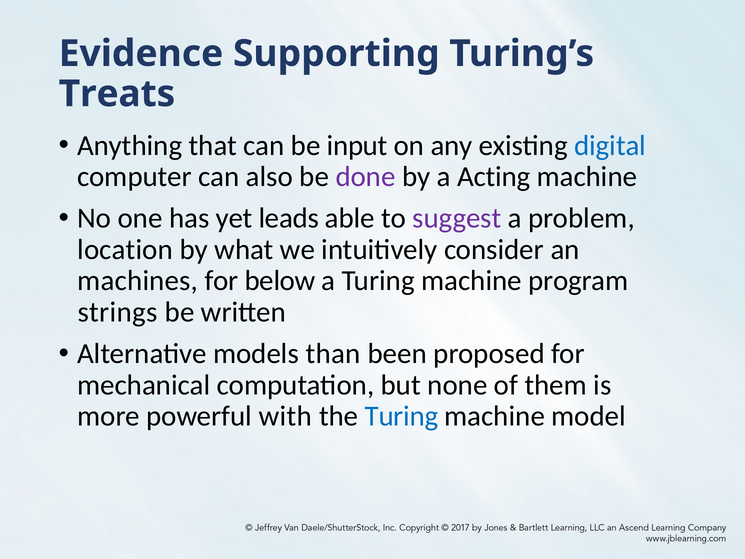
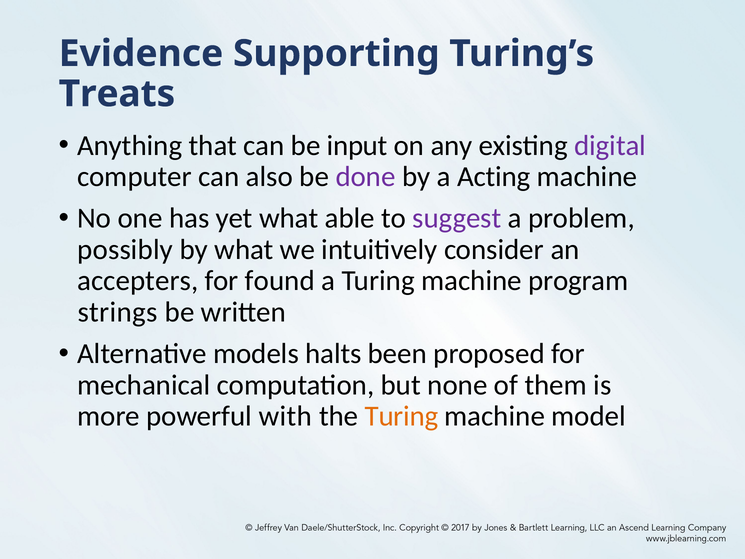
digital colour: blue -> purple (610, 145)
yet leads: leads -> what (289, 218)
location: location -> possibly (125, 250)
machines: machines -> accepters (138, 281)
below: below -> found (280, 281)
than: than -> halts (333, 354)
Turing colour: blue -> orange (401, 416)
